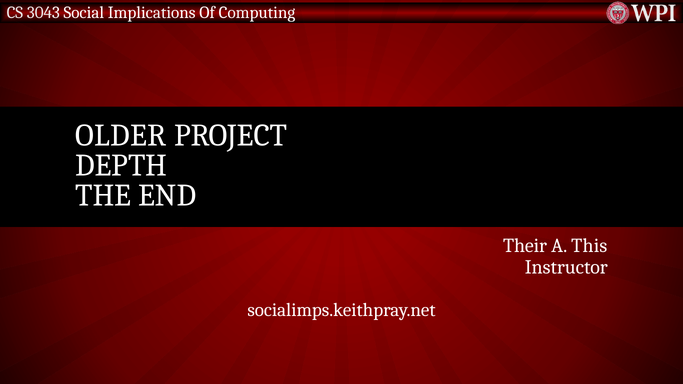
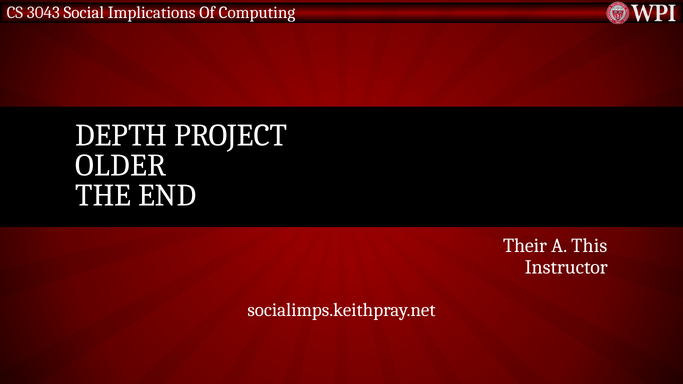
OLDER: OLDER -> DEPTH (121, 135)
DEPTH: DEPTH -> OLDER (121, 166)
